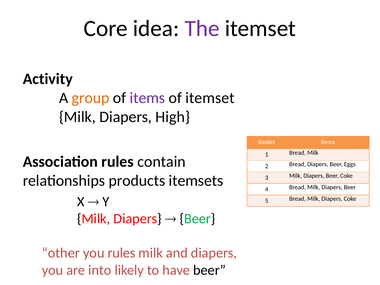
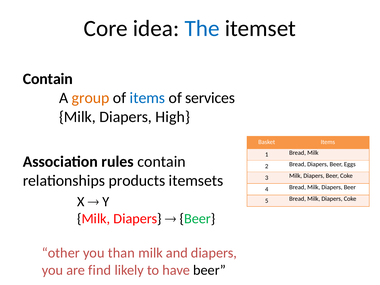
The colour: purple -> blue (202, 29)
Activity: Activity -> Contain (48, 79)
items colour: purple -> blue (147, 98)
of itemset: itemset -> services (210, 98)
you rules: rules -> than (121, 253)
into: into -> find (100, 270)
